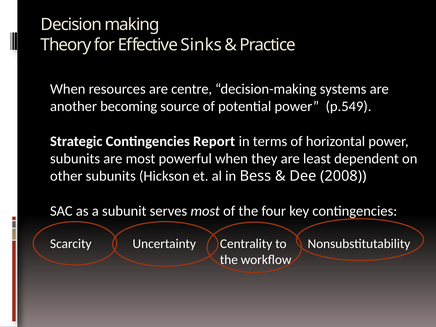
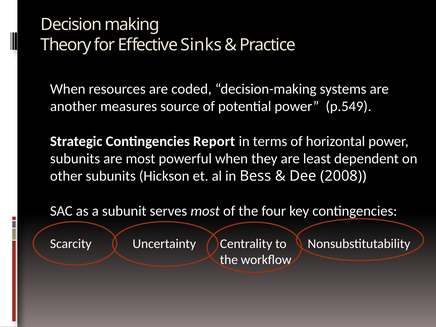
centre: centre -> coded (192, 89)
becoming: becoming -> measures (129, 106)
